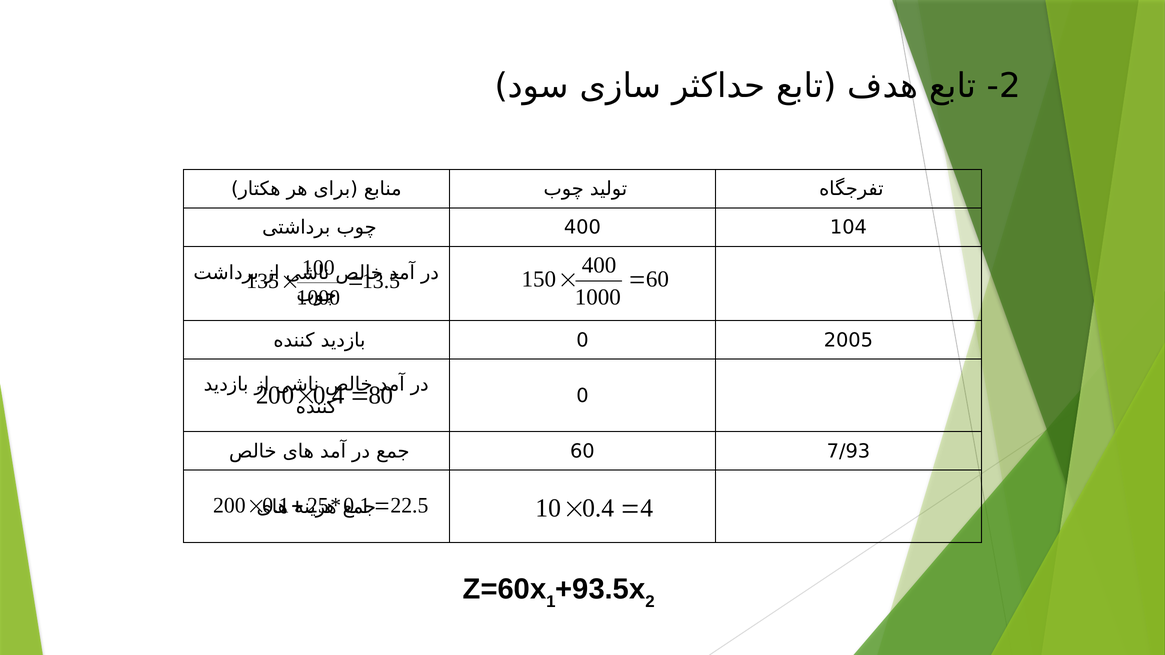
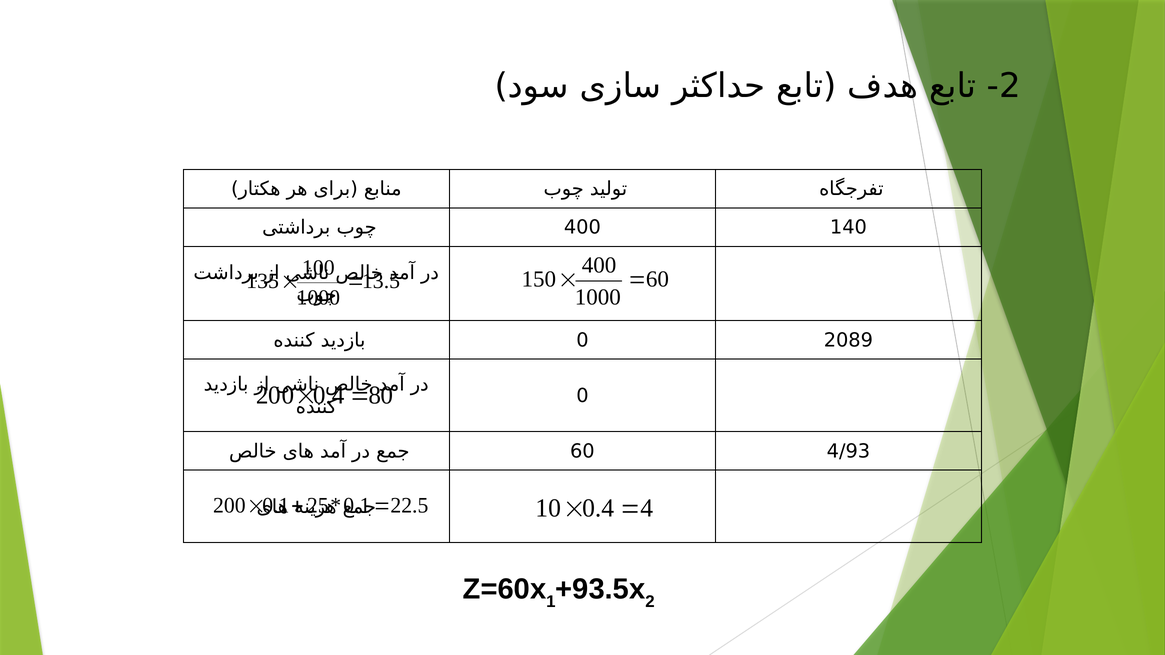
104: 104 -> 140 (848, 228)
2005: 2005 -> 2089 (848, 340)
7/93: 7/93 -> 4/93 (848, 451)
